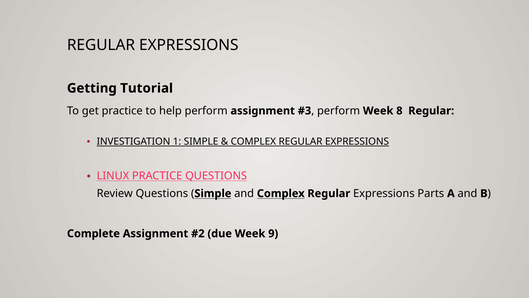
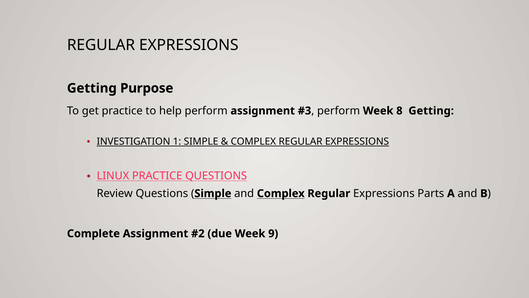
Tutorial: Tutorial -> Purpose (147, 88)
8 Regular: Regular -> Getting (431, 111)
